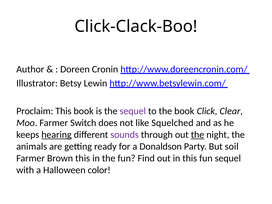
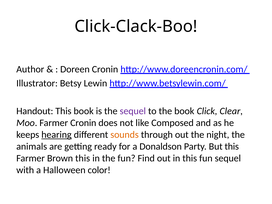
Proclaim: Proclaim -> Handout (35, 111)
Farmer Switch: Switch -> Cronin (83, 123)
Squelched: Squelched -> Composed (172, 123)
sounds colour: purple -> orange (125, 135)
the underline: present -> none (198, 135)
But soil: soil -> this (232, 146)
